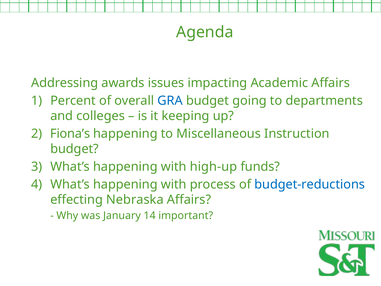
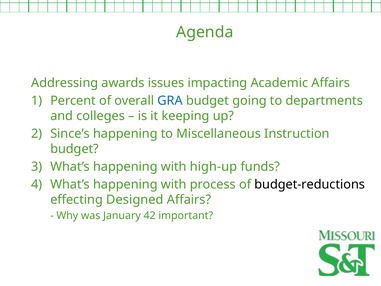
Fiona’s: Fiona’s -> Since’s (70, 134)
budget-reductions colour: blue -> black (310, 184)
Nebraska: Nebraska -> Designed (135, 200)
14: 14 -> 42 (150, 216)
